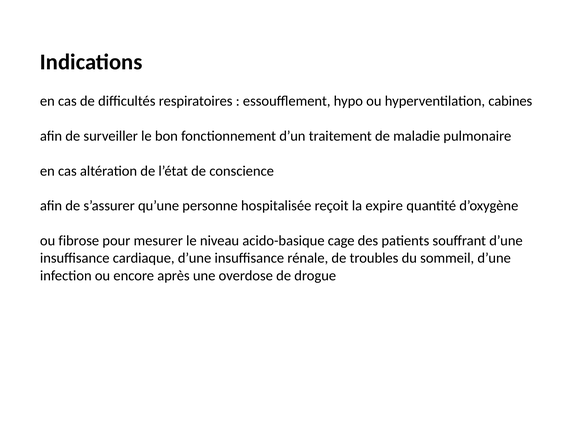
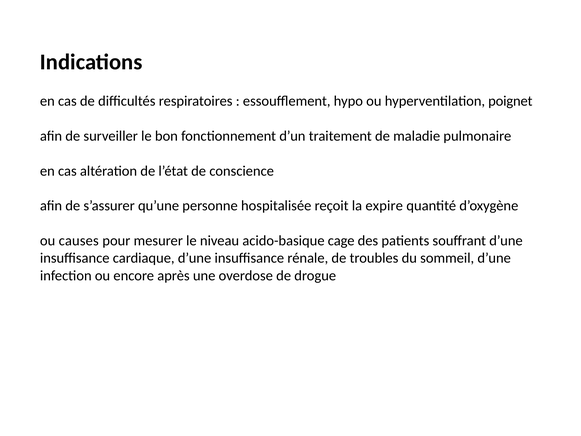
cabines: cabines -> poignet (510, 101)
fibrose: fibrose -> causes (79, 241)
